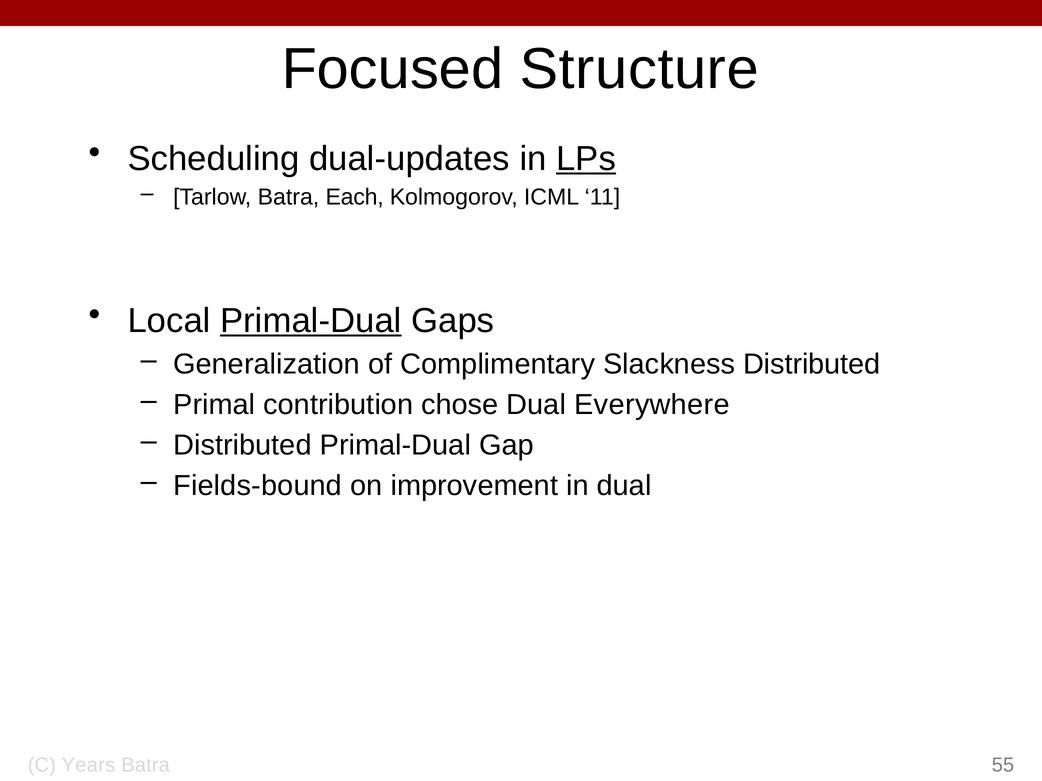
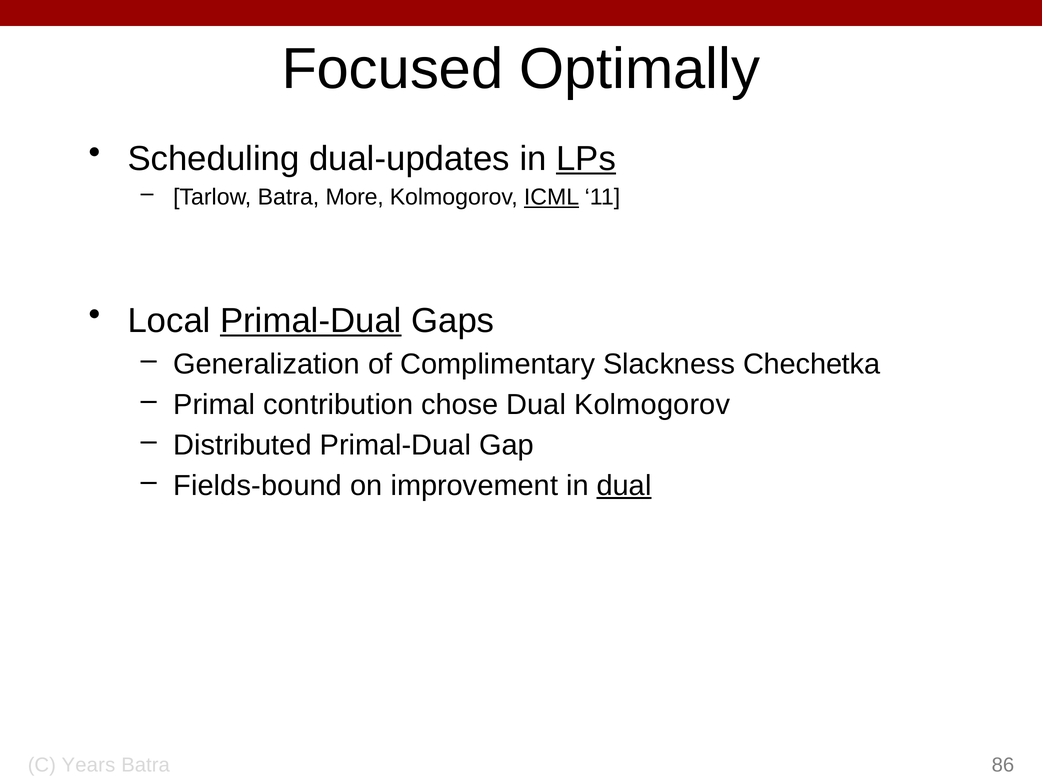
Structure: Structure -> Optimally (640, 69)
Each: Each -> More (355, 197)
ICML underline: none -> present (552, 197)
Slackness Distributed: Distributed -> Chechetka (812, 364)
Dual Everywhere: Everywhere -> Kolmogorov (652, 405)
dual underline: none -> present (624, 486)
55: 55 -> 86 (1003, 765)
